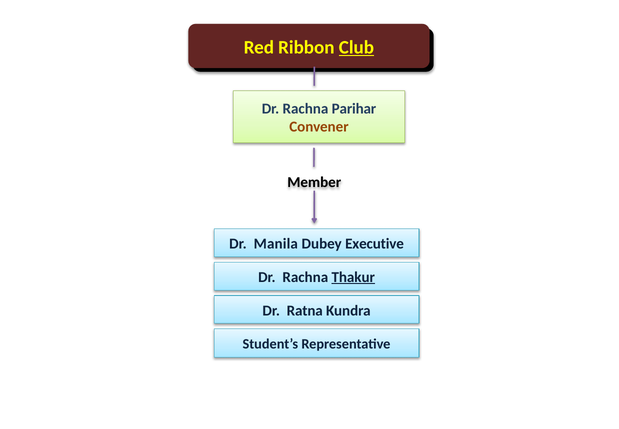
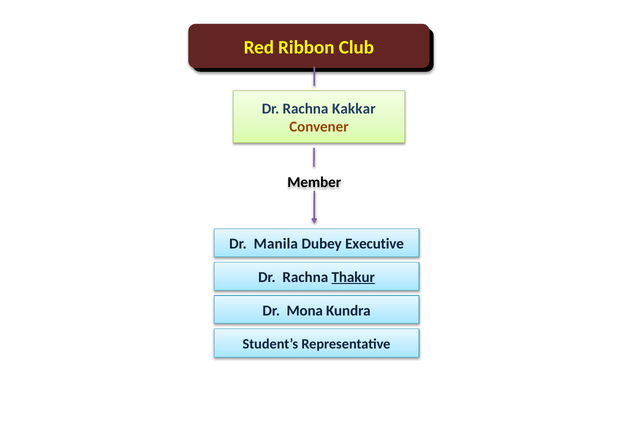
Club underline: present -> none (356, 47)
Parihar: Parihar -> Kakkar (354, 109)
Ratna: Ratna -> Mona (305, 310)
